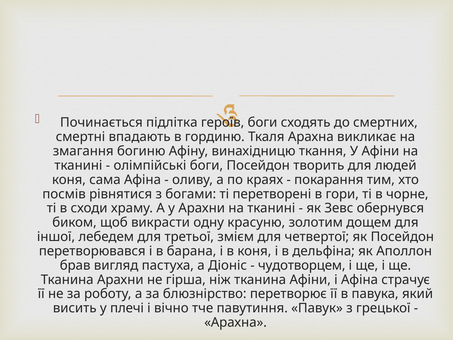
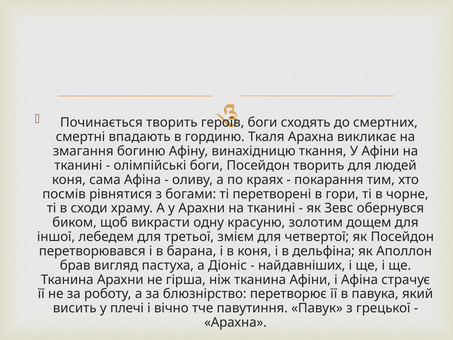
Починається підлітка: підлітка -> творить (172, 122)
чудотворцем: чудотворцем -> найдавніших (302, 265)
